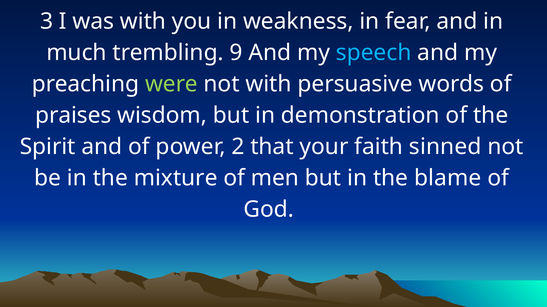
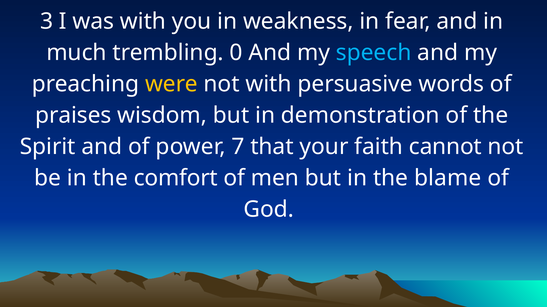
9: 9 -> 0 (236, 53)
were colour: light green -> yellow (171, 84)
2: 2 -> 7 (238, 147)
sinned: sinned -> cannot (445, 147)
mixture: mixture -> comfort (176, 179)
